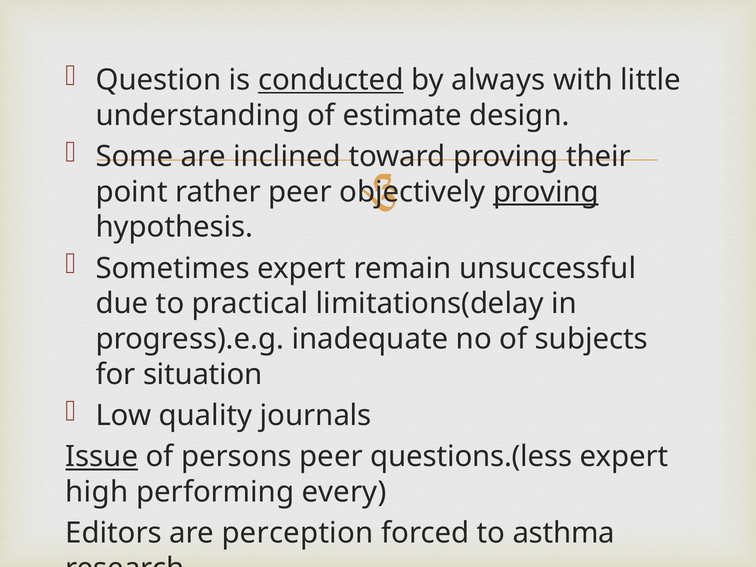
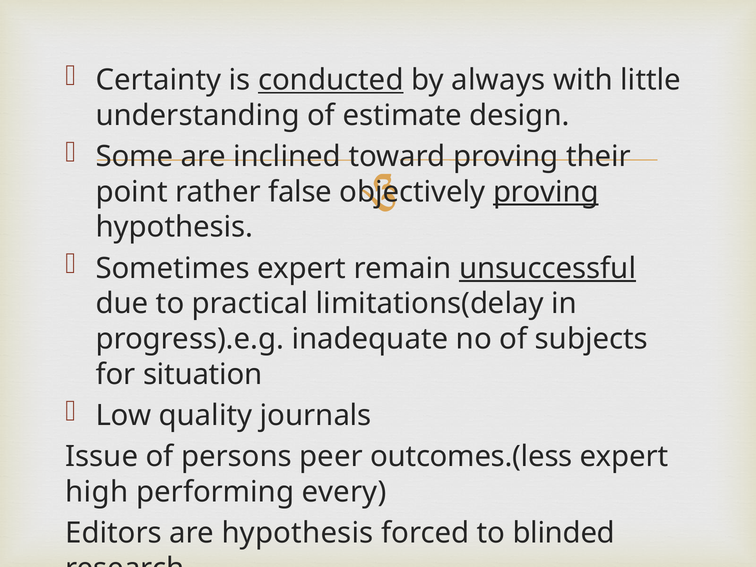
Question: Question -> Certainty (158, 80)
rather peer: peer -> false (300, 192)
unsuccessful underline: none -> present (548, 268)
Issue underline: present -> none (102, 457)
questions.(less: questions.(less -> outcomes.(less (471, 457)
are perception: perception -> hypothesis (297, 533)
asthma: asthma -> blinded (564, 533)
